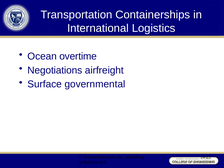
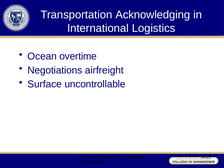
Containerships: Containerships -> Acknowledging (153, 15)
governmental: governmental -> uncontrollable (95, 84)
